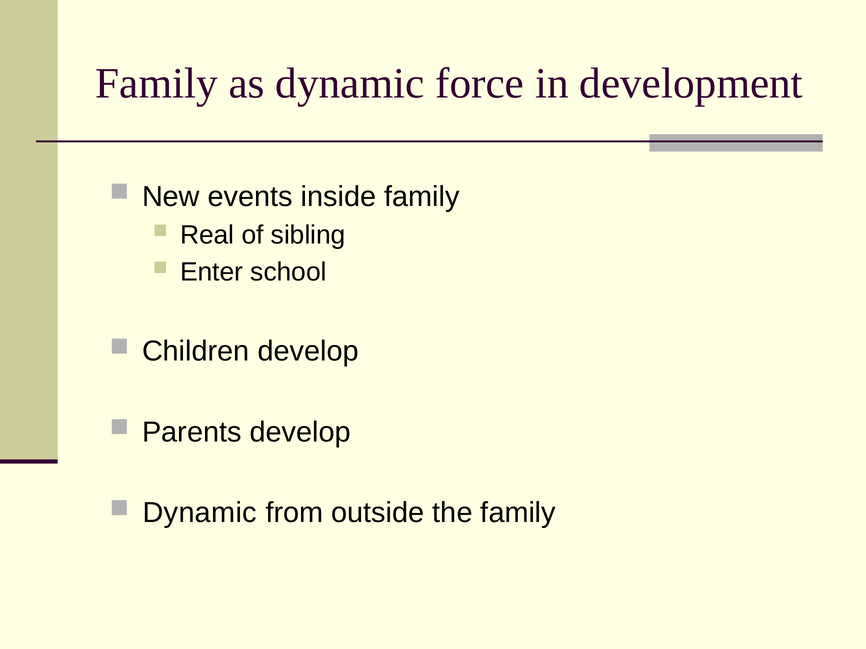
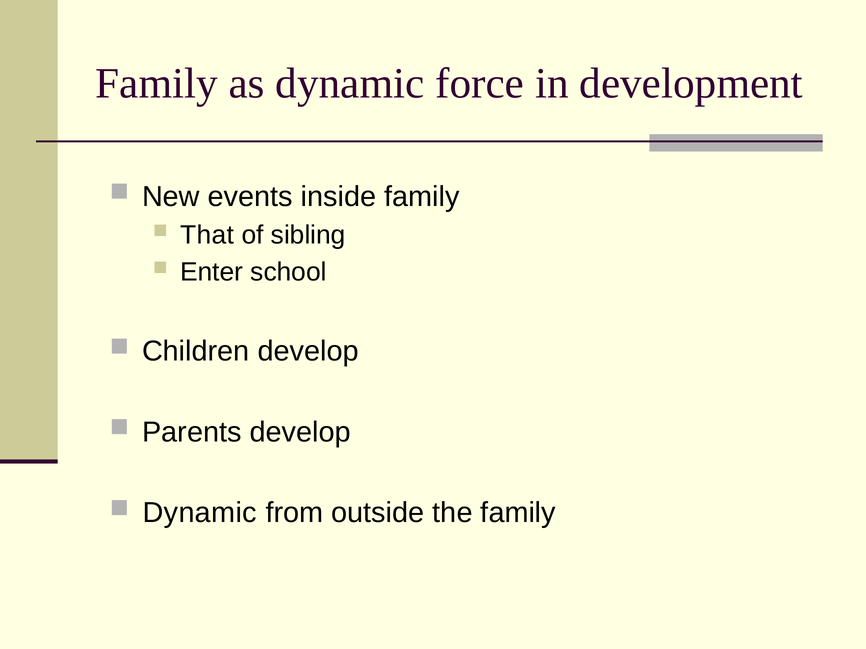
Real: Real -> That (207, 235)
